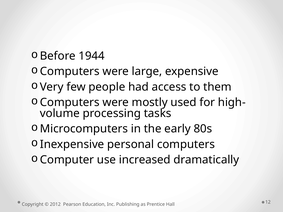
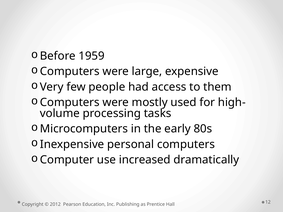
1944: 1944 -> 1959 (92, 56)
